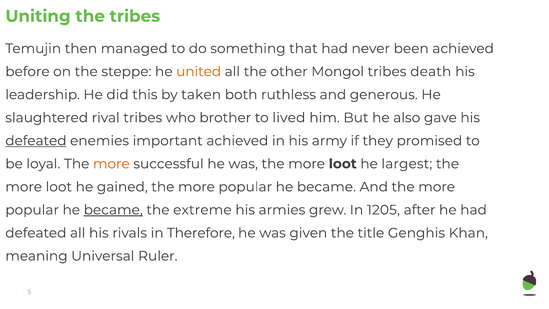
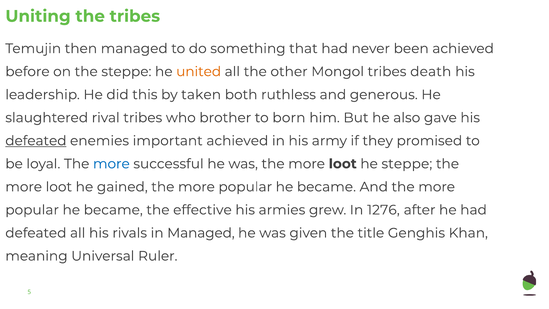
lived: lived -> born (289, 118)
more colour: orange -> blue (111, 164)
he largest: largest -> steppe (407, 164)
became underline: present -> none (113, 210)
extreme: extreme -> effective (202, 210)
1205: 1205 -> 1276 (383, 210)
in Therefore: Therefore -> Managed (201, 233)
